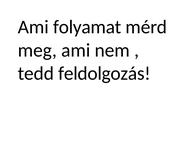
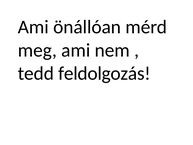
folyamat: folyamat -> önállóan (87, 27)
